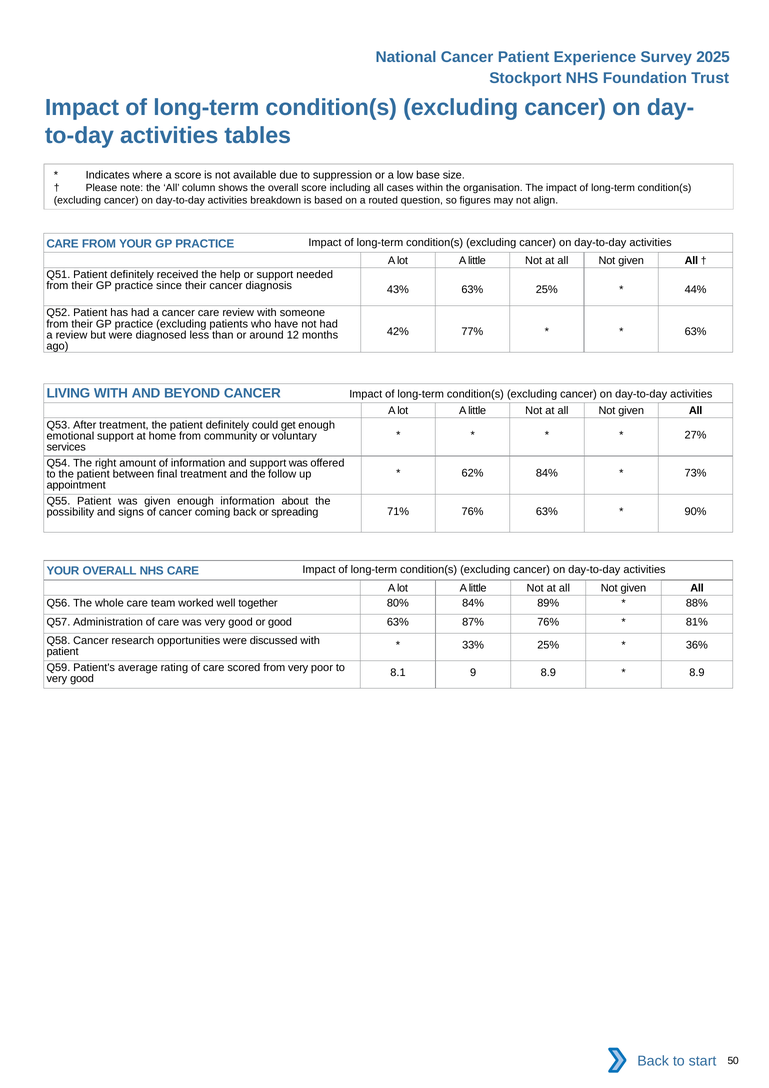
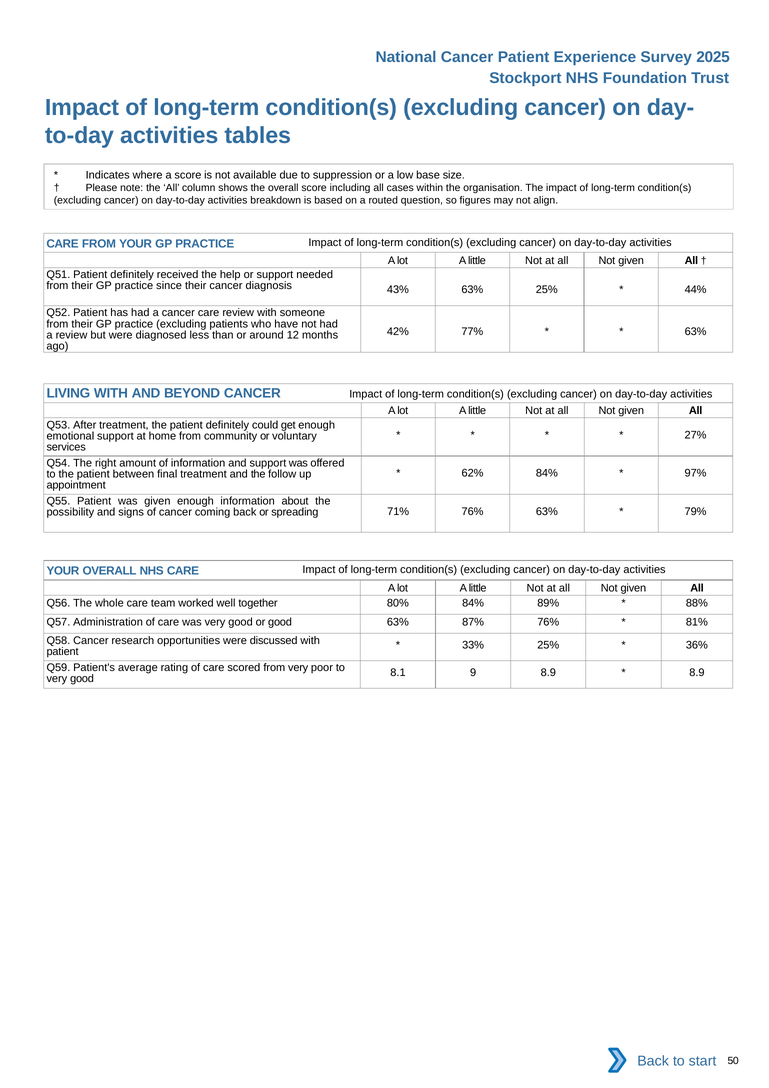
73%: 73% -> 97% (696, 473)
90%: 90% -> 79% (696, 512)
